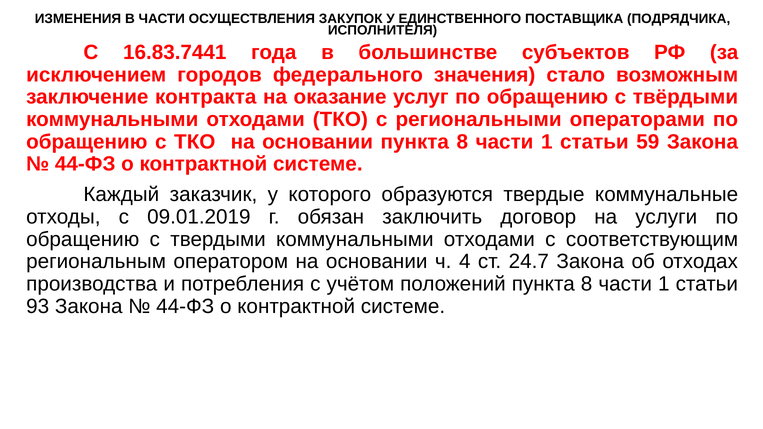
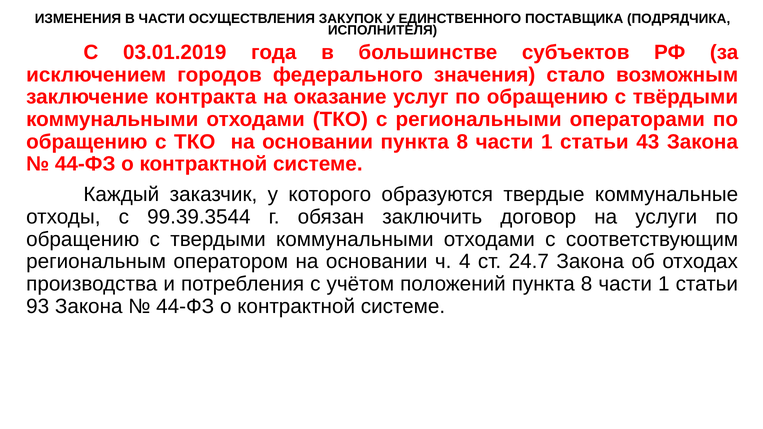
16.83.7441: 16.83.7441 -> 03.01.2019 (175, 52)
59: 59 -> 43 (648, 142)
09.01.2019: 09.01.2019 -> 99.39.3544 (199, 217)
